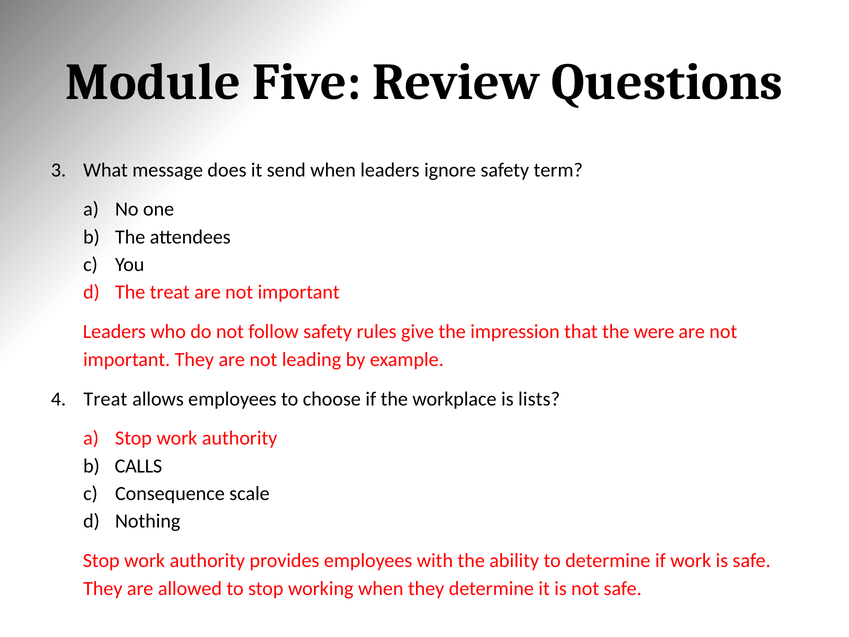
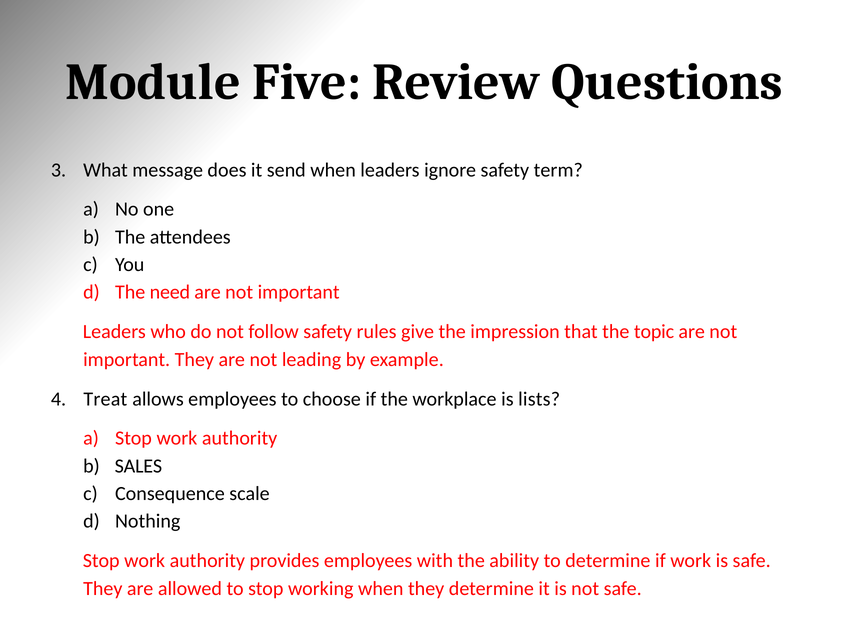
The treat: treat -> need (170, 292)
were: were -> topic (654, 332)
CALLS: CALLS -> SALES (138, 466)
